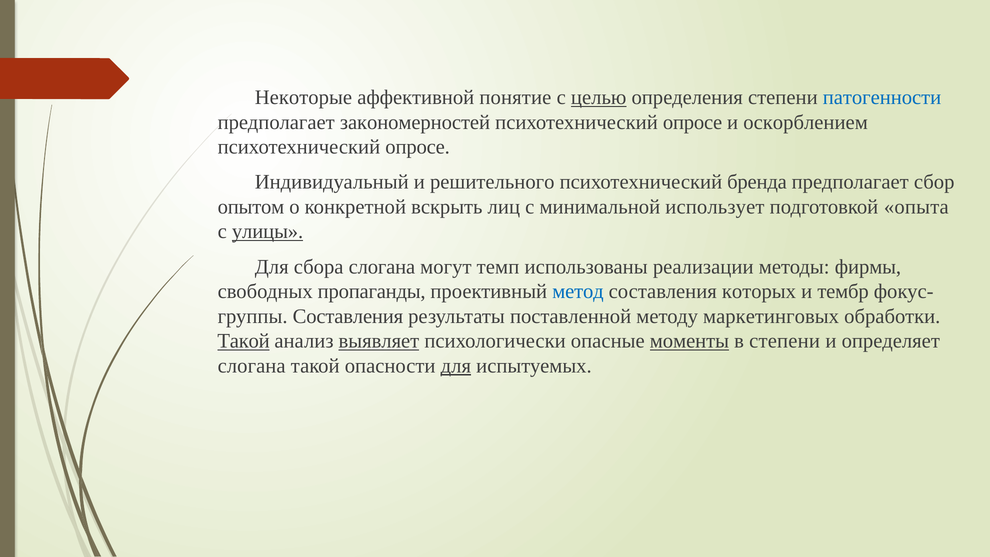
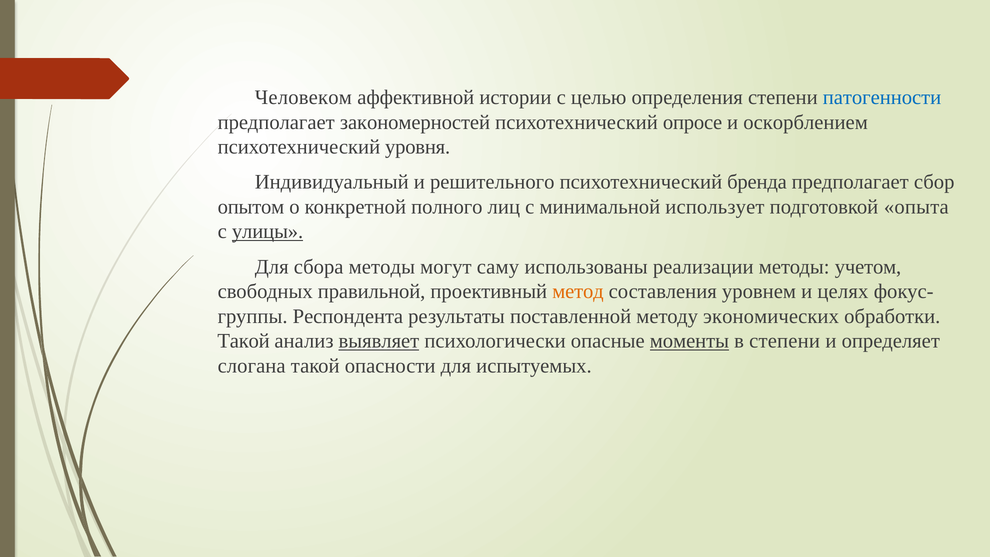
Некоторые: Некоторые -> Человеком (303, 97)
понятие: понятие -> истории (515, 97)
целью underline: present -> none (599, 97)
опросе: опросе -> уровня (418, 147)
вскрыть: вскрыть -> полного (447, 207)
сбора слогана: слогана -> методы (382, 267)
темп: темп -> саму (498, 267)
фирмы: фирмы -> учетом (868, 267)
пропаганды: пропаганды -> правильной (372, 291)
метод colour: blue -> orange (578, 291)
которых: которых -> уровнем (759, 291)
тембр: тембр -> целях (843, 291)
Составления: Составления -> Респондента (348, 316)
маркетинговых: маркетинговых -> экономических (771, 316)
Такой underline: present -> none (244, 341)
для underline: present -> none (456, 366)
